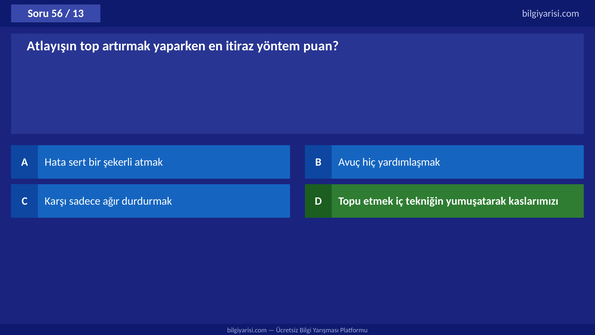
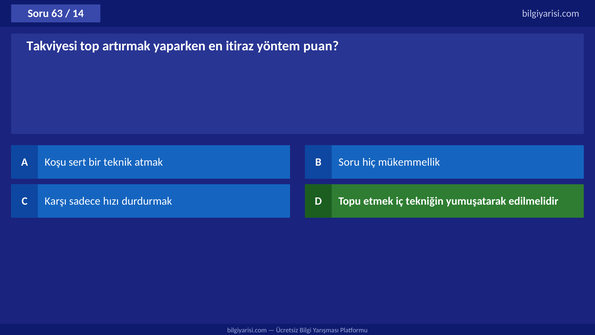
56: 56 -> 63 (57, 14)
13: 13 -> 14 (78, 14)
Atlayışın: Atlayışın -> Takviyesi (52, 46)
Hata: Hata -> Koşu (55, 162)
şekerli: şekerli -> teknik (118, 162)
B Avuç: Avuç -> Soru (349, 162)
yardımlaşmak: yardımlaşmak -> mükemmellik (409, 162)
ağır: ağır -> hızı (111, 201)
kaslarımızı: kaslarımızı -> edilmelidir (534, 201)
